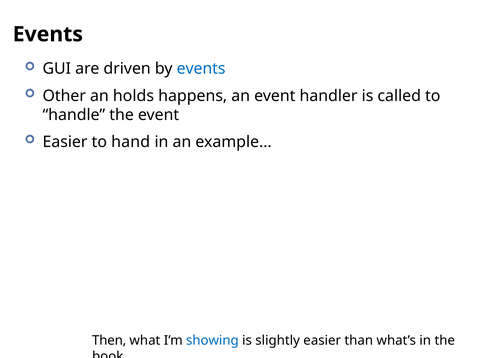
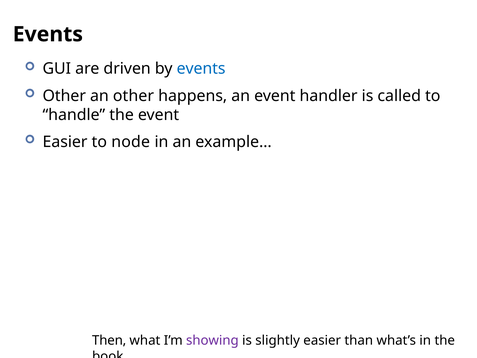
an holds: holds -> other (133, 96)
hand: hand -> node (131, 142)
showing colour: blue -> purple (212, 340)
